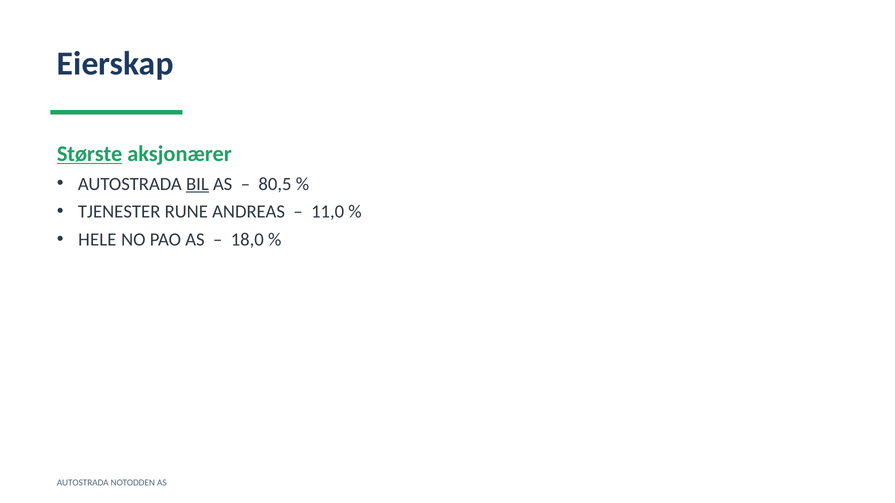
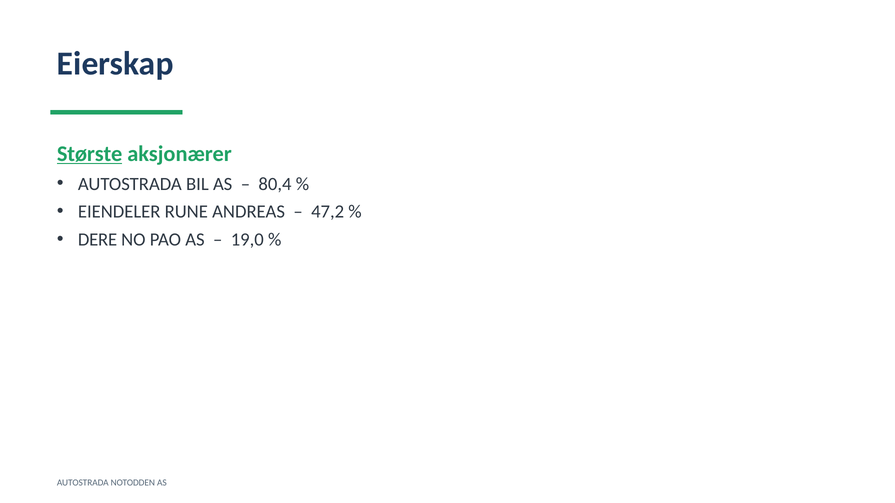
BIL underline: present -> none (197, 184)
80,5: 80,5 -> 80,4 (275, 184)
TJENESTER: TJENESTER -> EIENDELER (119, 212)
11,0: 11,0 -> 47,2 (328, 212)
HELE: HELE -> DERE (98, 240)
18,0: 18,0 -> 19,0 (247, 240)
